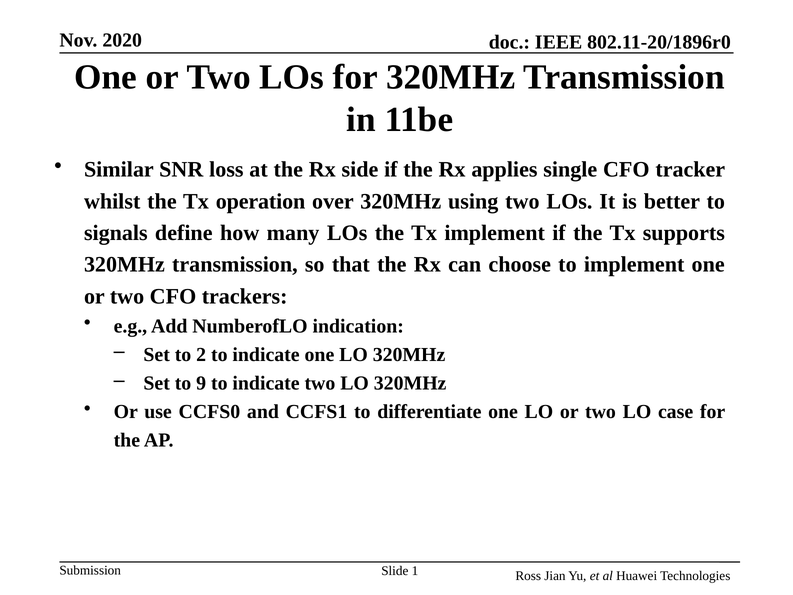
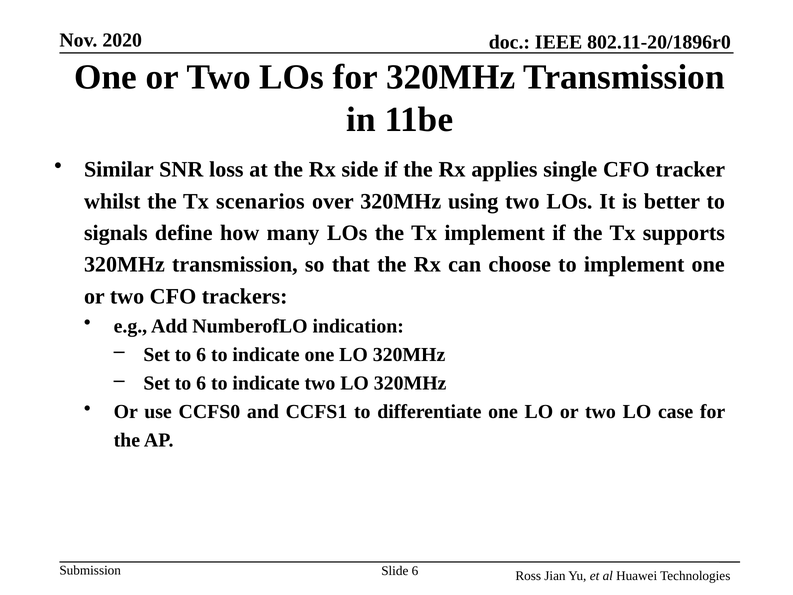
operation: operation -> scenarios (260, 201)
2: 2 -> 6 (201, 355)
9: 9 -> 6 (201, 383)
Slide 1: 1 -> 6 (415, 570)
